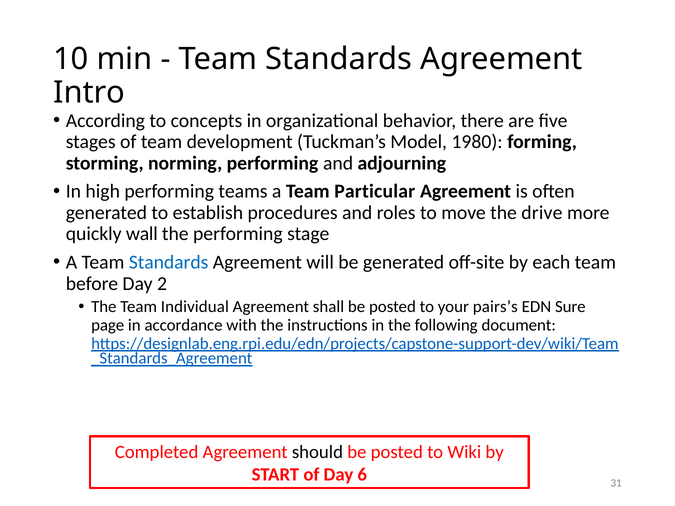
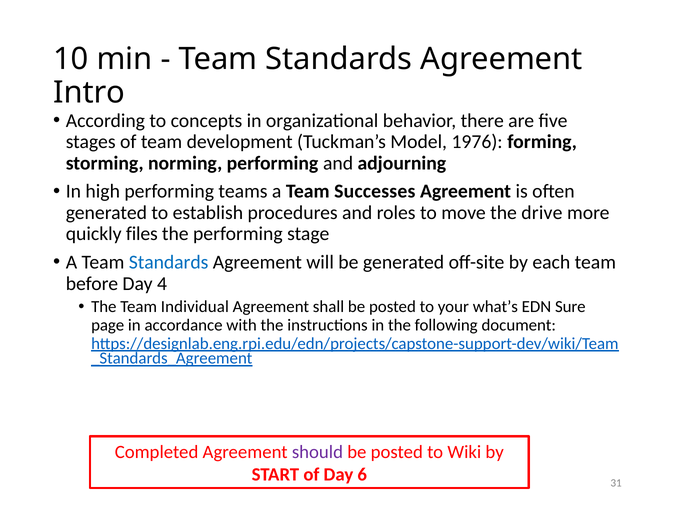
1980: 1980 -> 1976 (477, 142)
Particular: Particular -> Successes (375, 192)
wall: wall -> files (142, 234)
2: 2 -> 4 (162, 284)
pairs’s: pairs’s -> what’s (495, 307)
should colour: black -> purple (317, 452)
